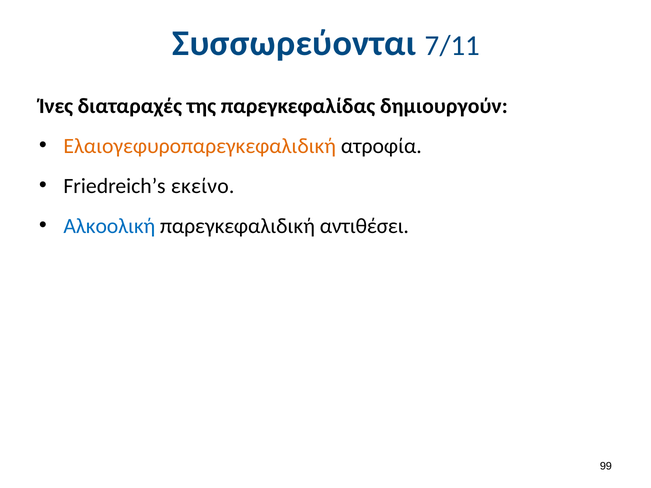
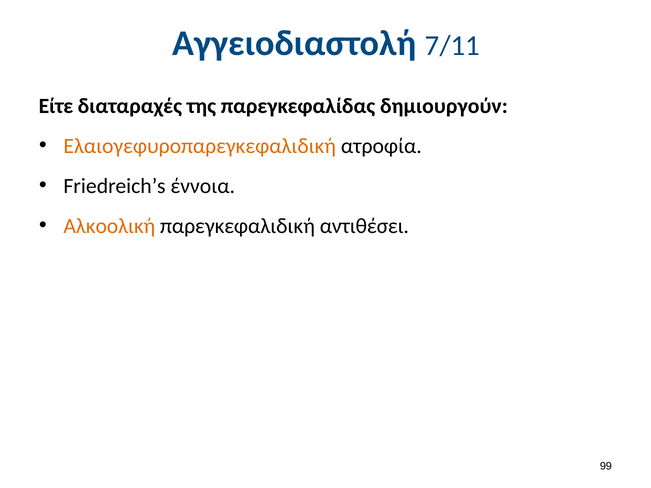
Συσσωρεύονται: Συσσωρεύονται -> Αγγειοδιαστολή (294, 43)
Ίνες: Ίνες -> Είτε (56, 106)
εκείνο: εκείνο -> έννοια (203, 186)
Αλκοολική colour: blue -> orange (109, 226)
